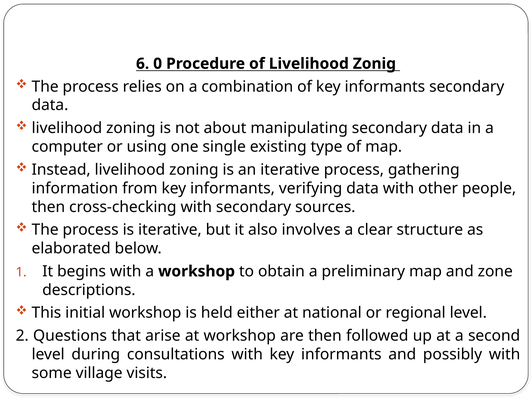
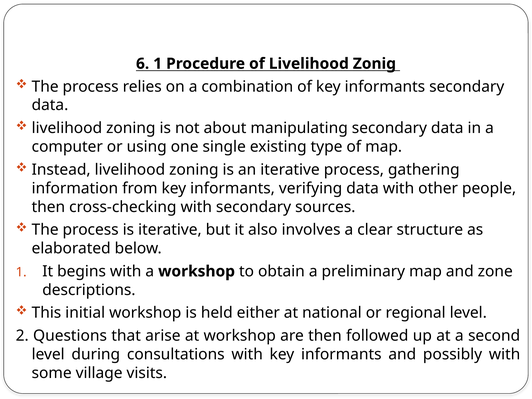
6 0: 0 -> 1 (158, 64)
